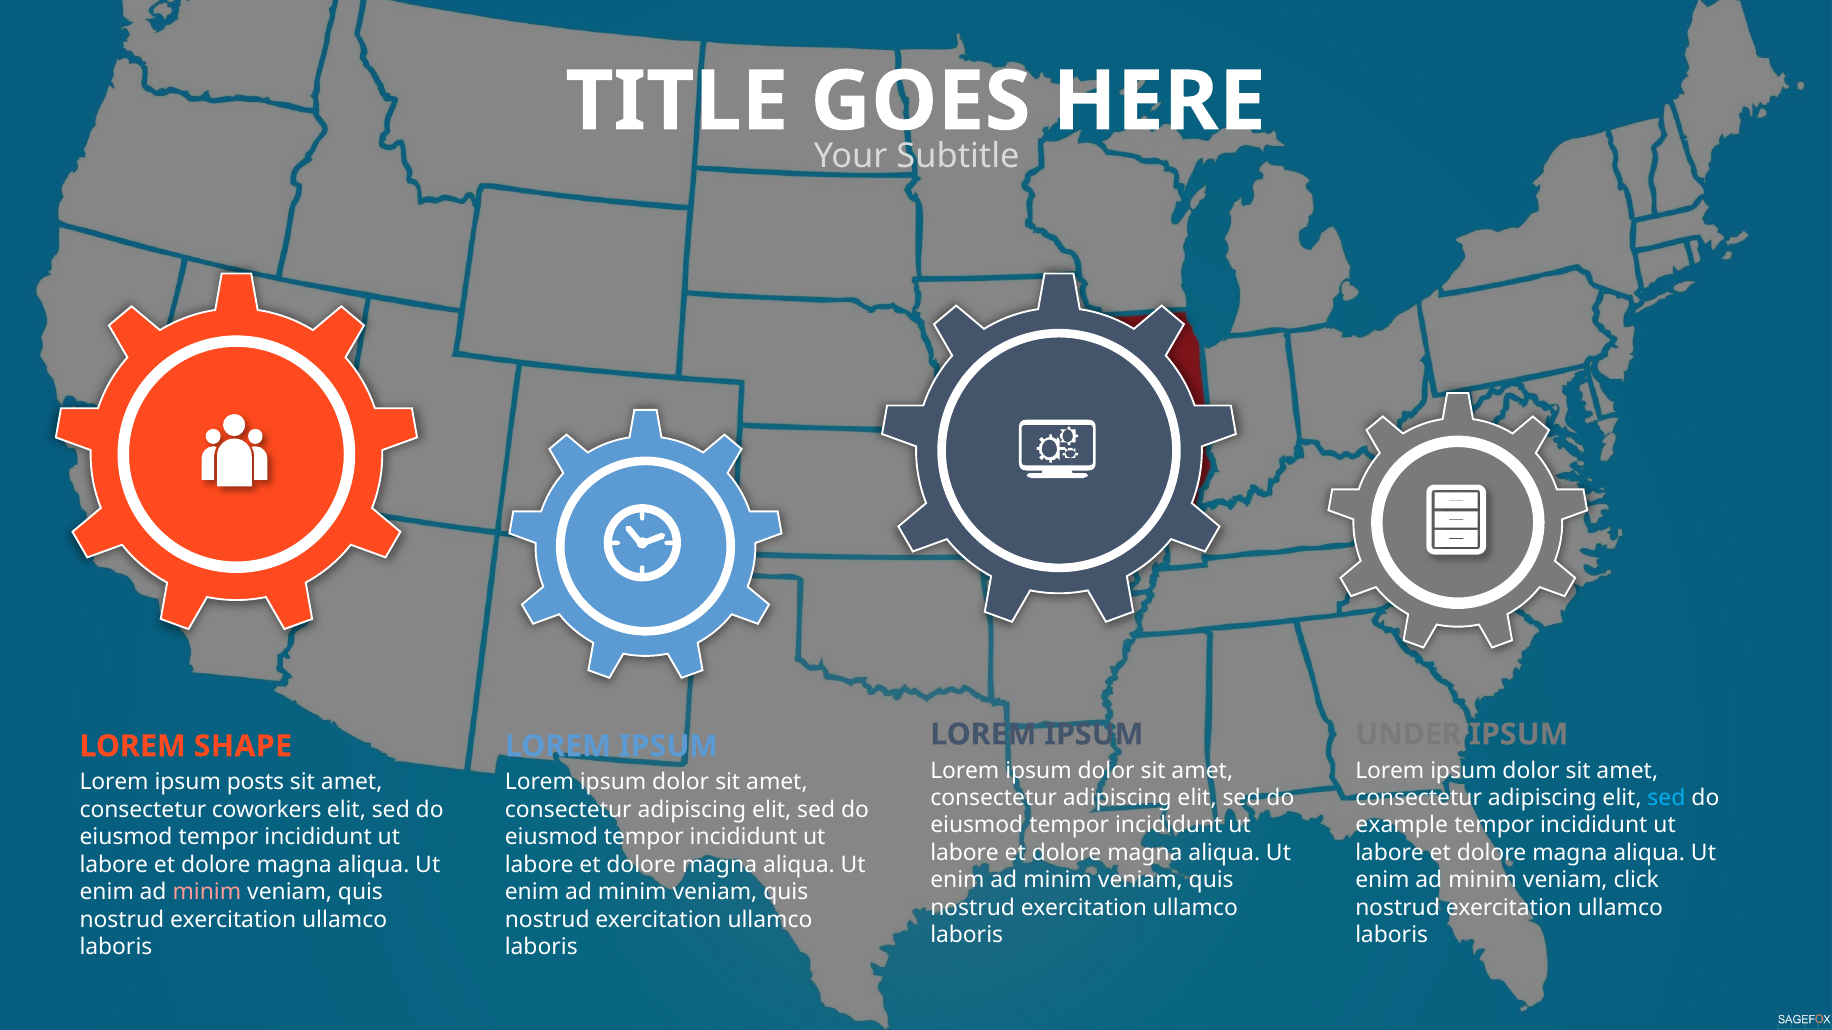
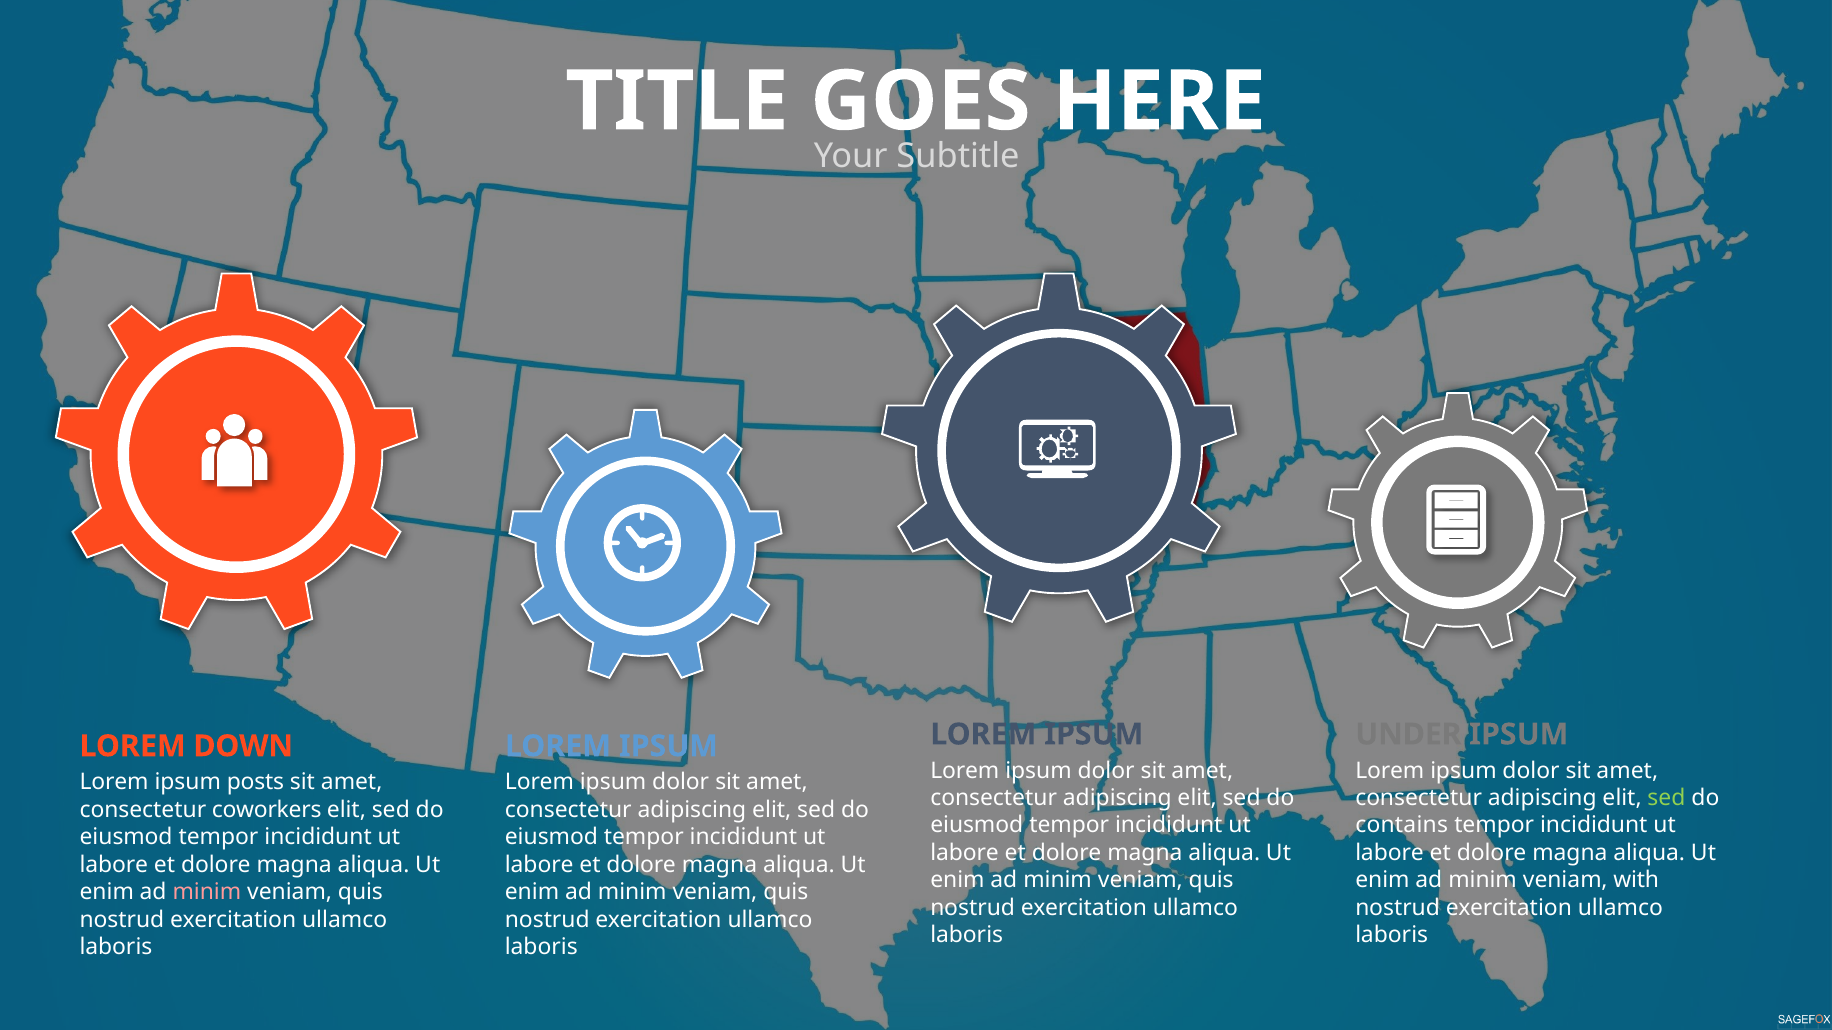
SHAPE: SHAPE -> DOWN (243, 747)
sed colour: light blue -> light green (1667, 798)
example: example -> contains (1402, 826)
click: click -> with (1636, 881)
